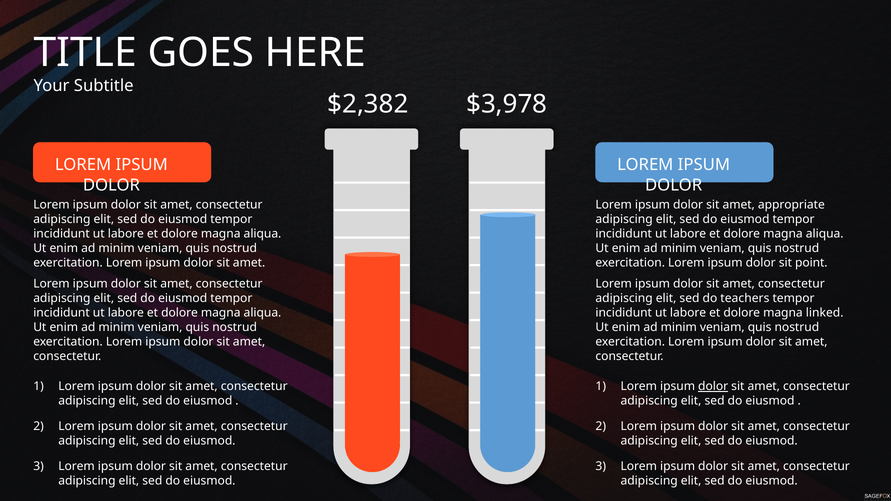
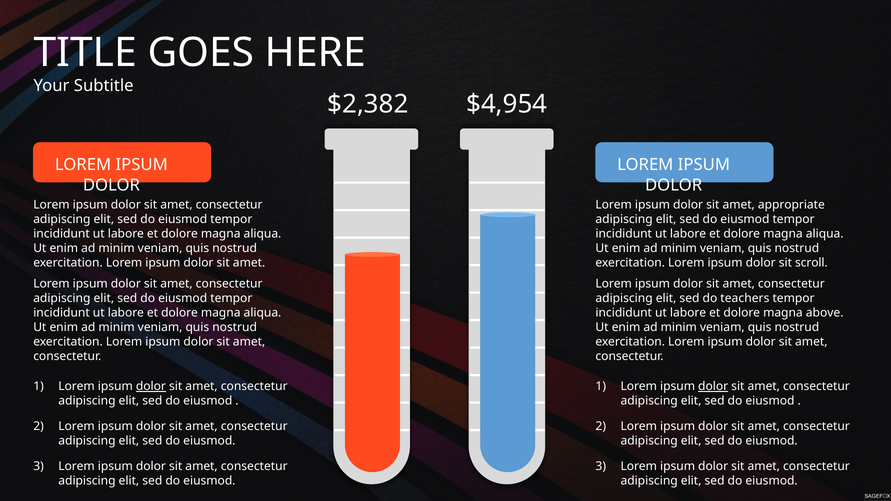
$3,978: $3,978 -> $4,954 (507, 104)
point: point -> scroll (811, 263)
linked: linked -> above (825, 313)
dolor underline: none -> present (151, 386)
